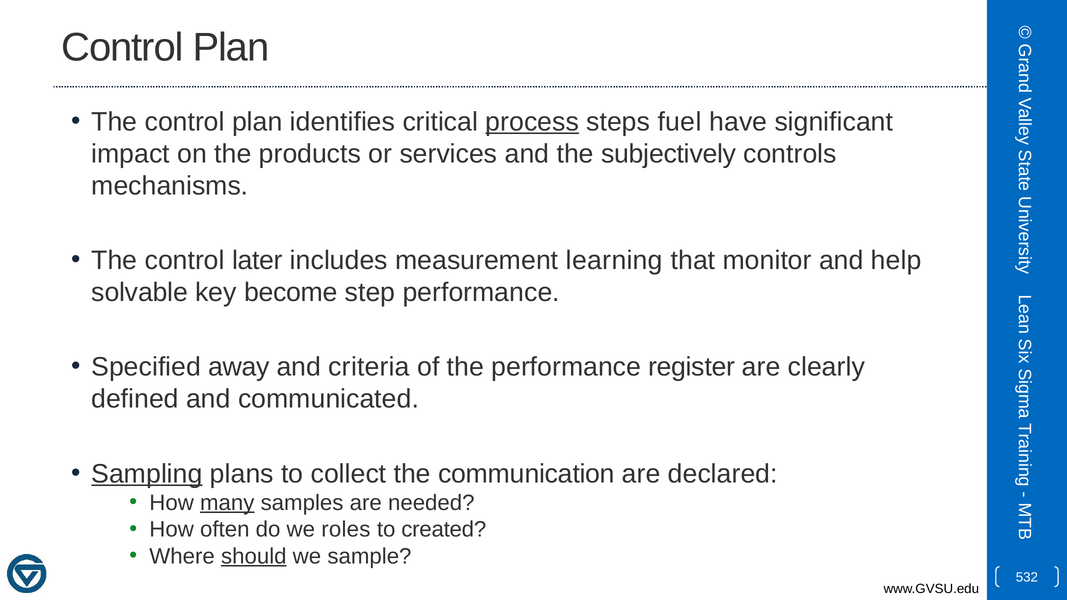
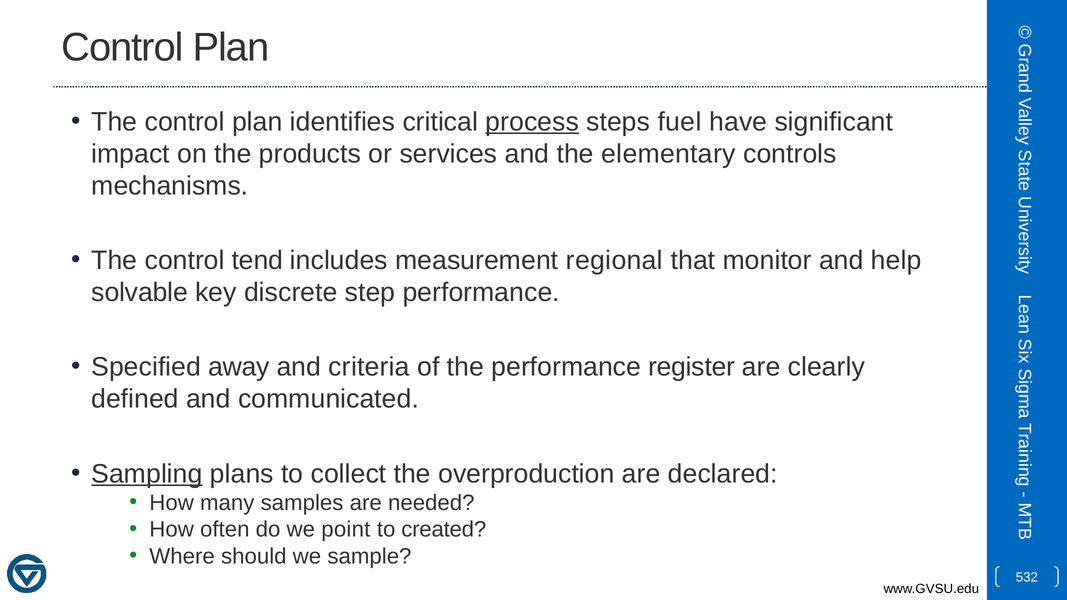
subjectively: subjectively -> elementary (668, 154)
later: later -> tend (257, 261)
learning: learning -> regional (614, 261)
become: become -> discrete (291, 293)
communication: communication -> overproduction (526, 474)
many underline: present -> none (227, 503)
roles: roles -> point (346, 530)
should underline: present -> none (254, 556)
